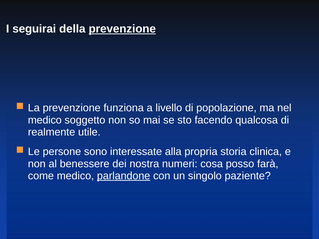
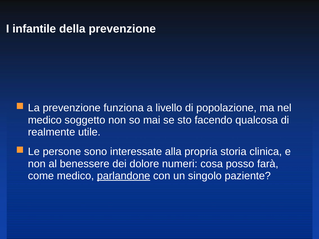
seguirai: seguirai -> infantile (34, 29)
prevenzione underline: present -> none (122, 29)
nostra: nostra -> dolore (144, 164)
